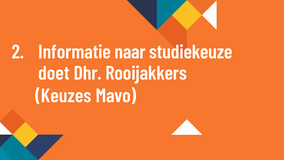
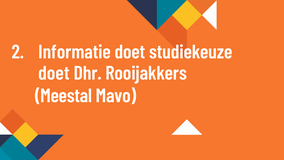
Informatie naar: naar -> doet (130, 52)
Keuzes: Keuzes -> Meestal (64, 96)
